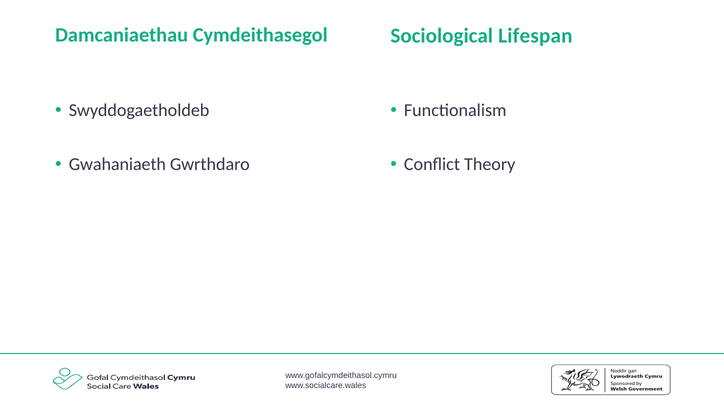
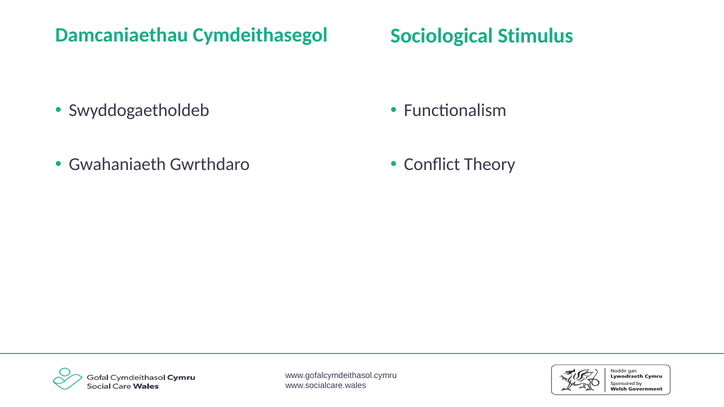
Lifespan: Lifespan -> Stimulus (535, 36)
